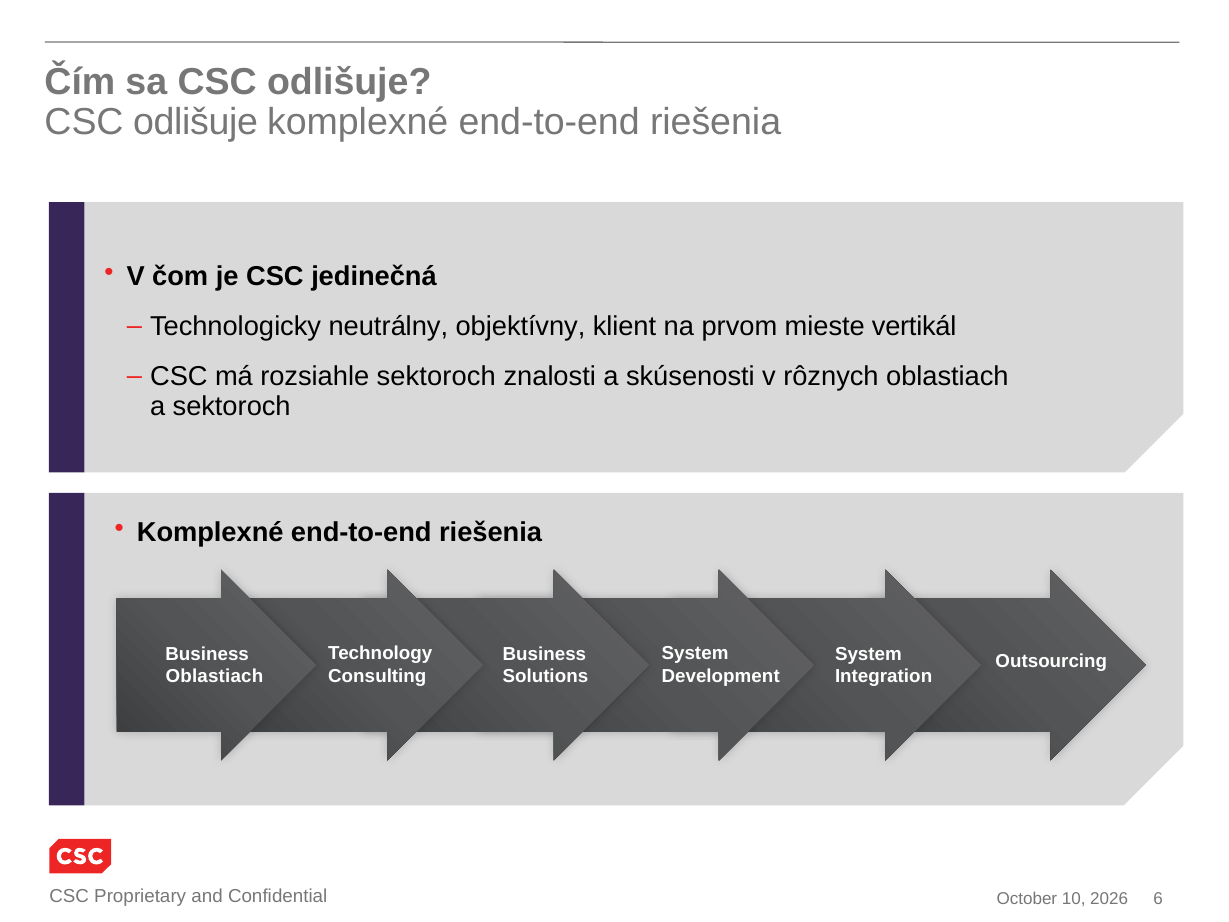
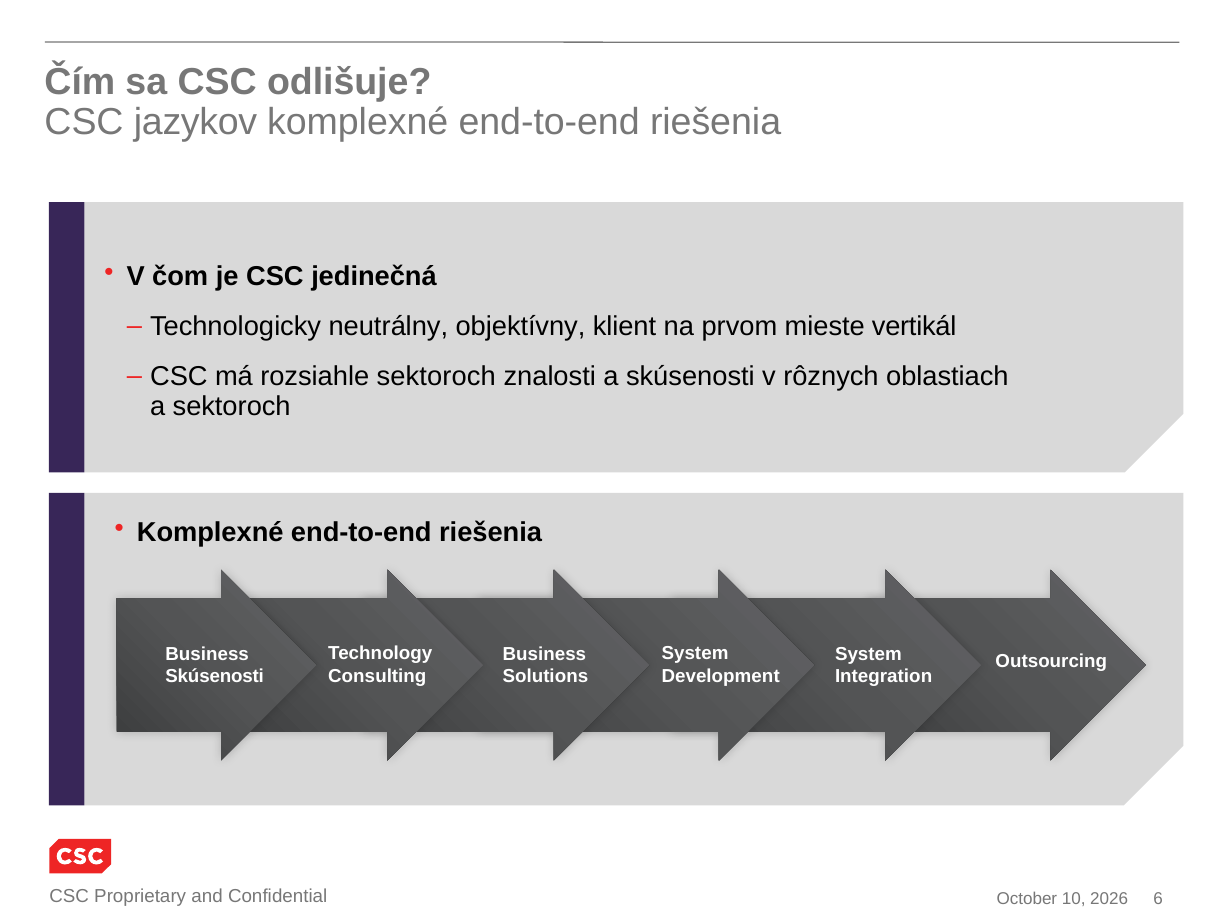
odlišuje: odlišuje -> jazykov (196, 122)
Oblastiach: Oblastiach -> Skúsenosti (215, 676)
